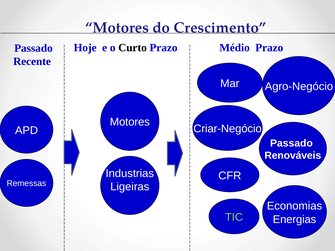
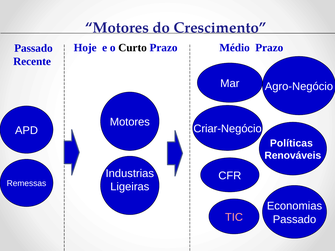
Passado: Passado -> Políticas (291, 143)
TIC colour: light green -> pink (234, 217)
Energias: Energias -> Passado (294, 220)
